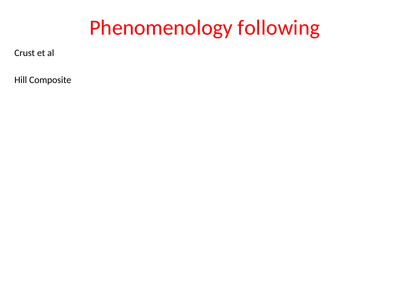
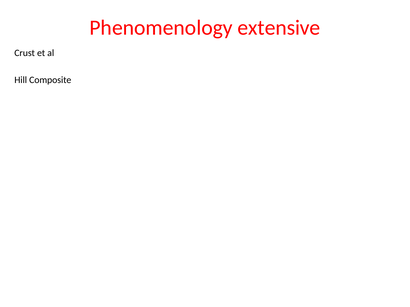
following: following -> extensive (279, 28)
